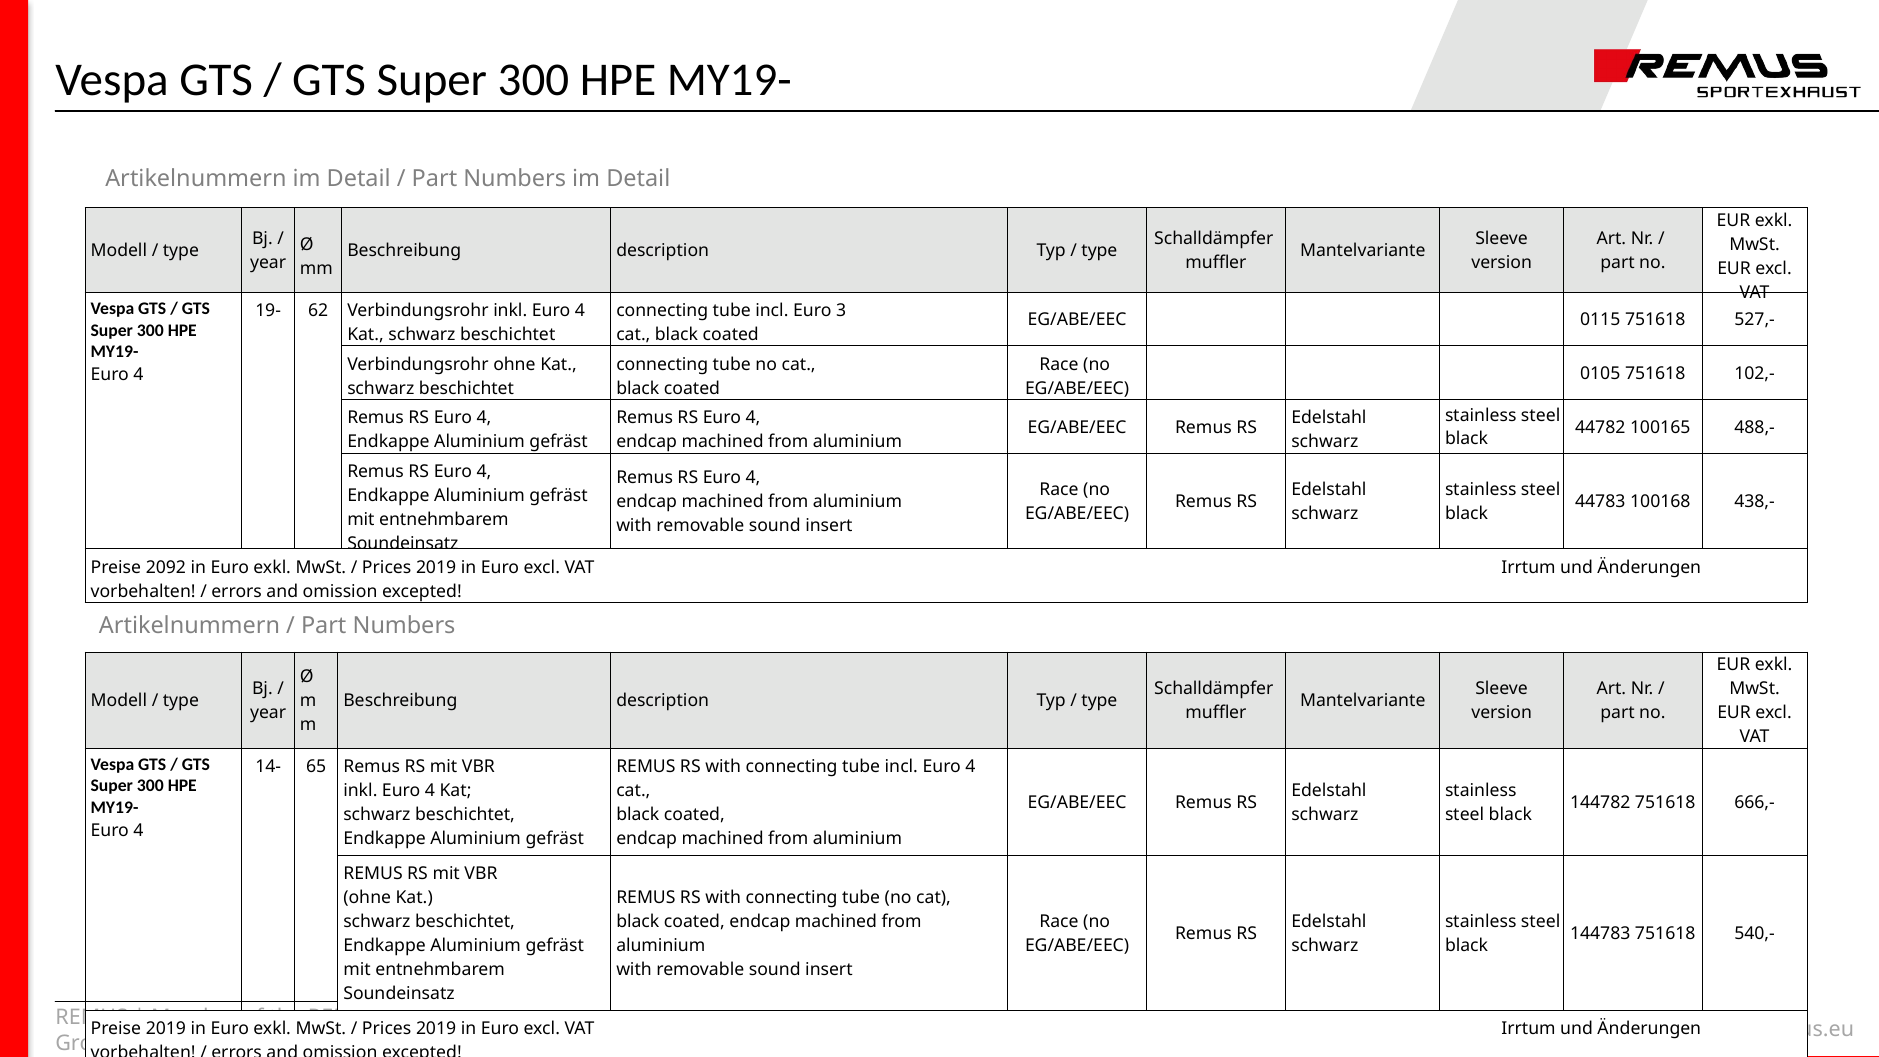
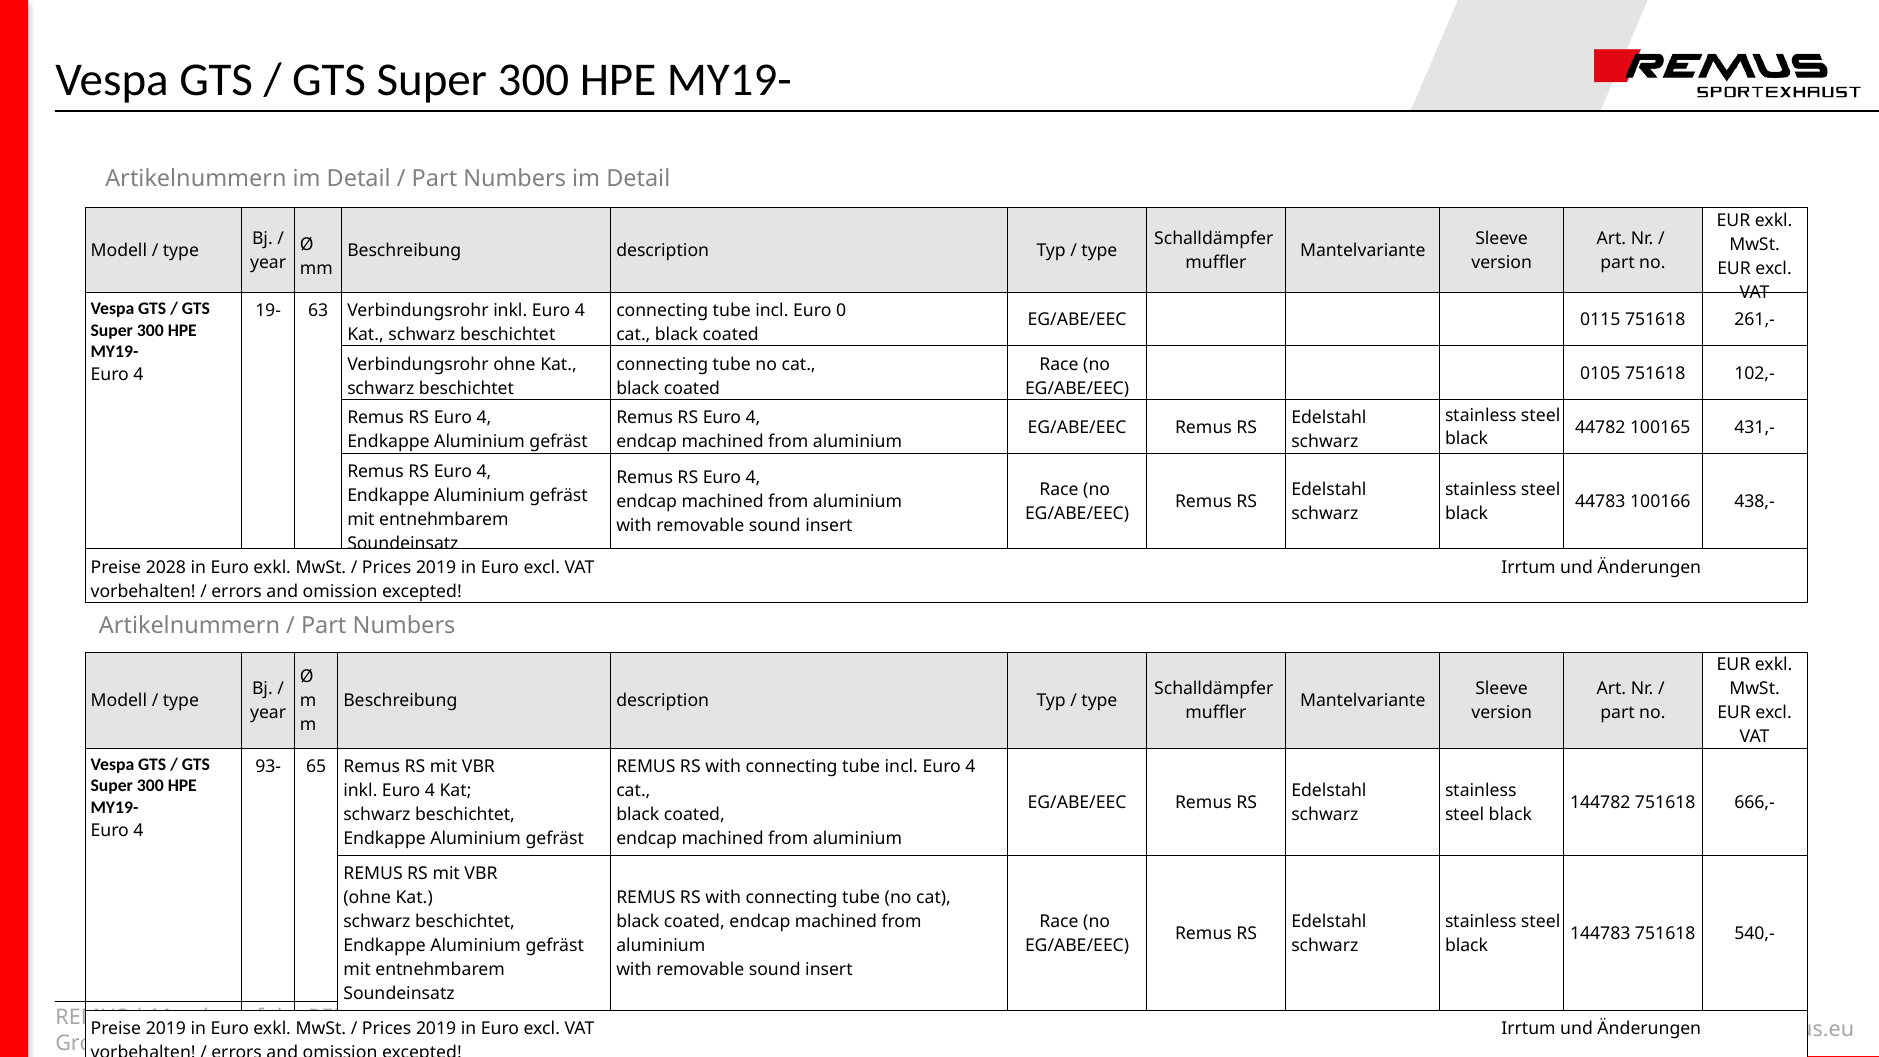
62: 62 -> 63 (318, 311)
3: 3 -> 0 (841, 311)
527,-: 527,- -> 261,- (1755, 320)
488,-: 488,- -> 431,- (1755, 427)
100168: 100168 -> 100166 (1660, 502)
2092: 2092 -> 2028 (166, 567)
14-: 14- -> 93- (268, 767)
